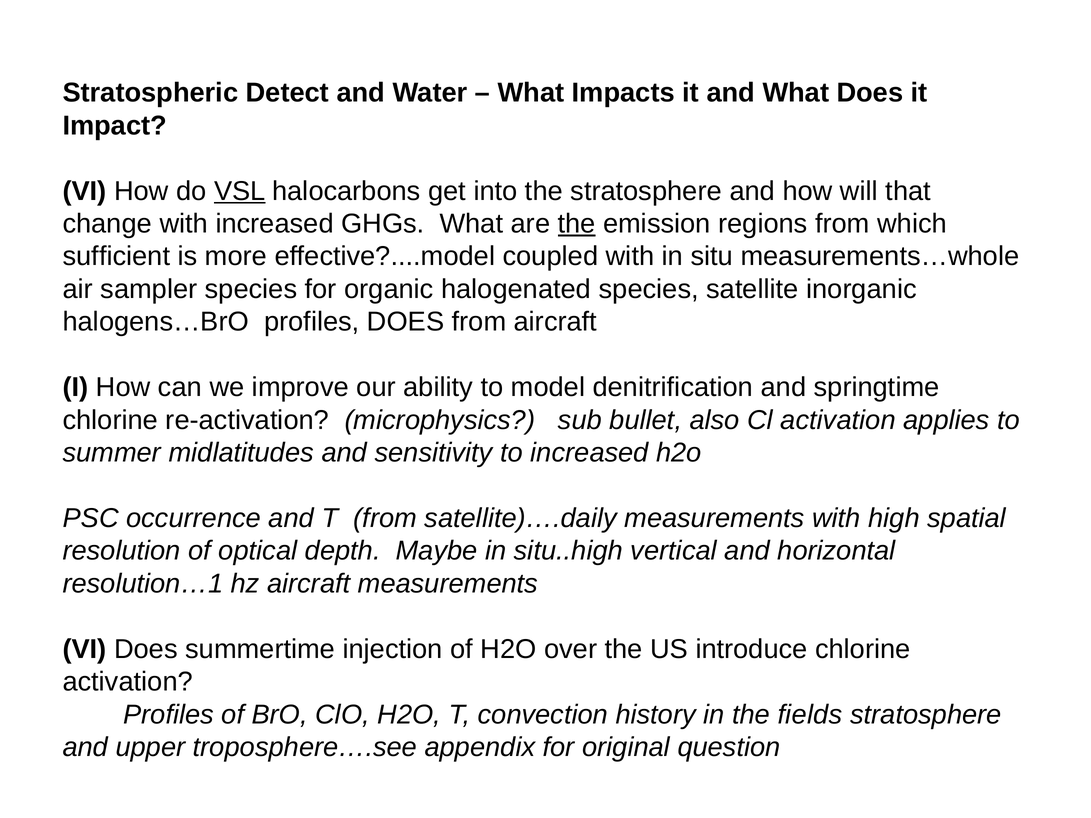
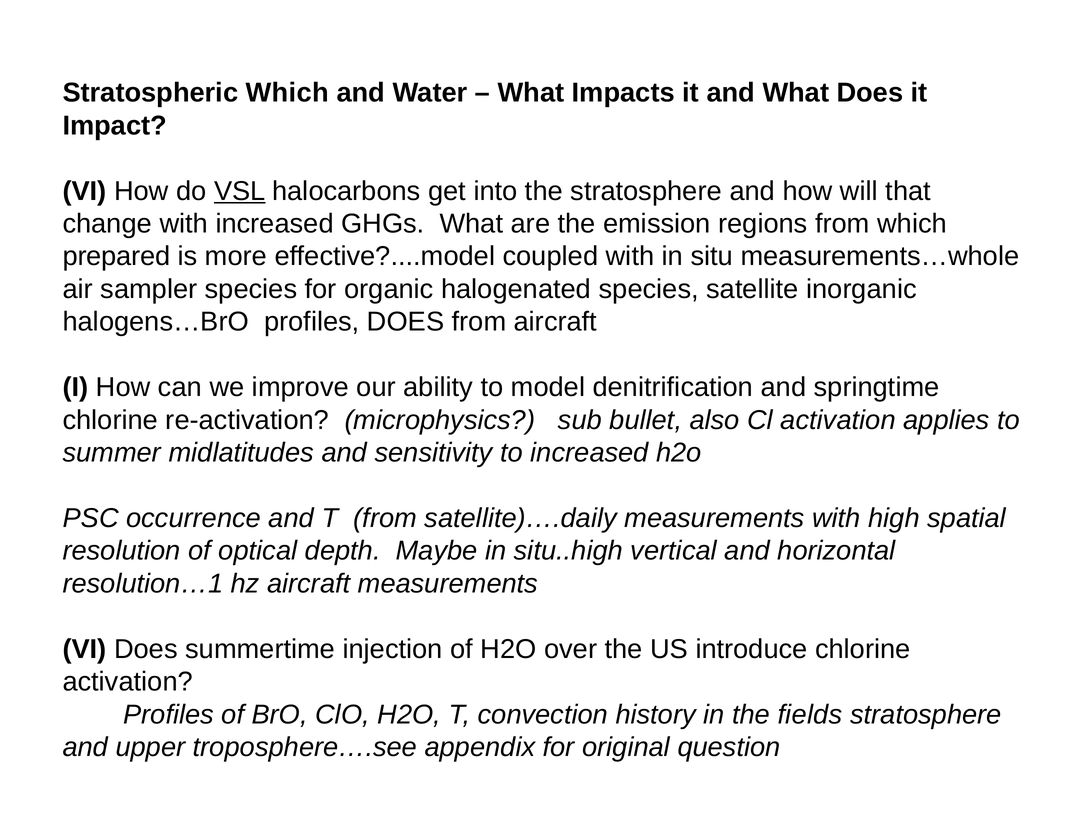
Stratospheric Detect: Detect -> Which (287, 93)
the underline: present -> none (577, 224)
sufficient: sufficient -> prepared (117, 257)
